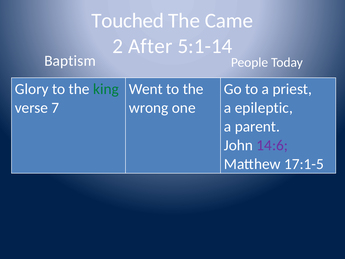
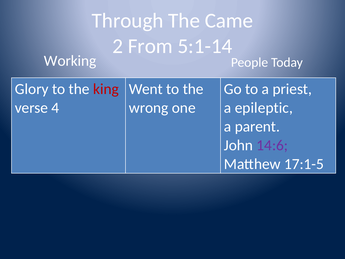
Touched: Touched -> Through (128, 21)
After: After -> From (150, 46)
Baptism: Baptism -> Working (70, 61)
king colour: green -> red (106, 89)
7: 7 -> 4 (55, 108)
